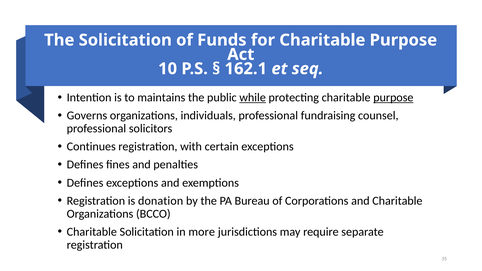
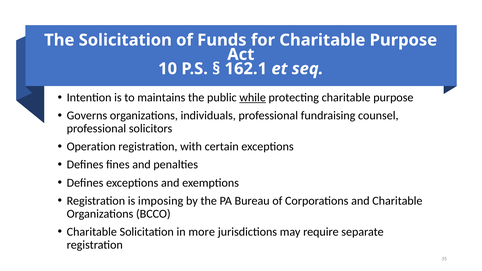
purpose underline: present -> none (393, 98)
Continues: Continues -> Operation (91, 147)
donation: donation -> imposing (161, 201)
